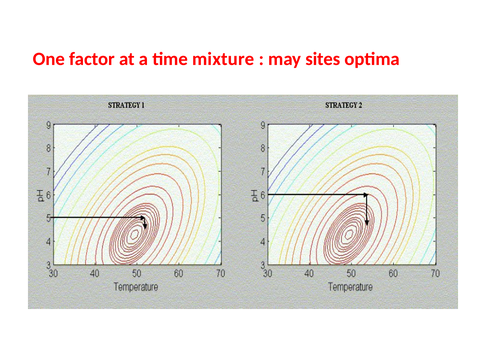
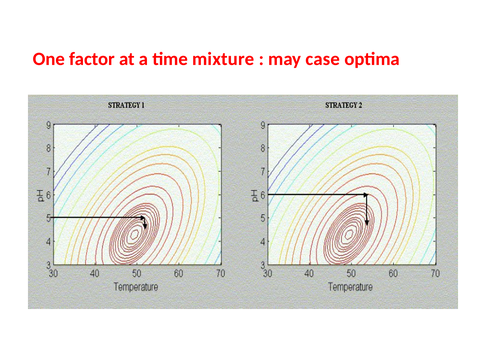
sites: sites -> case (323, 59)
